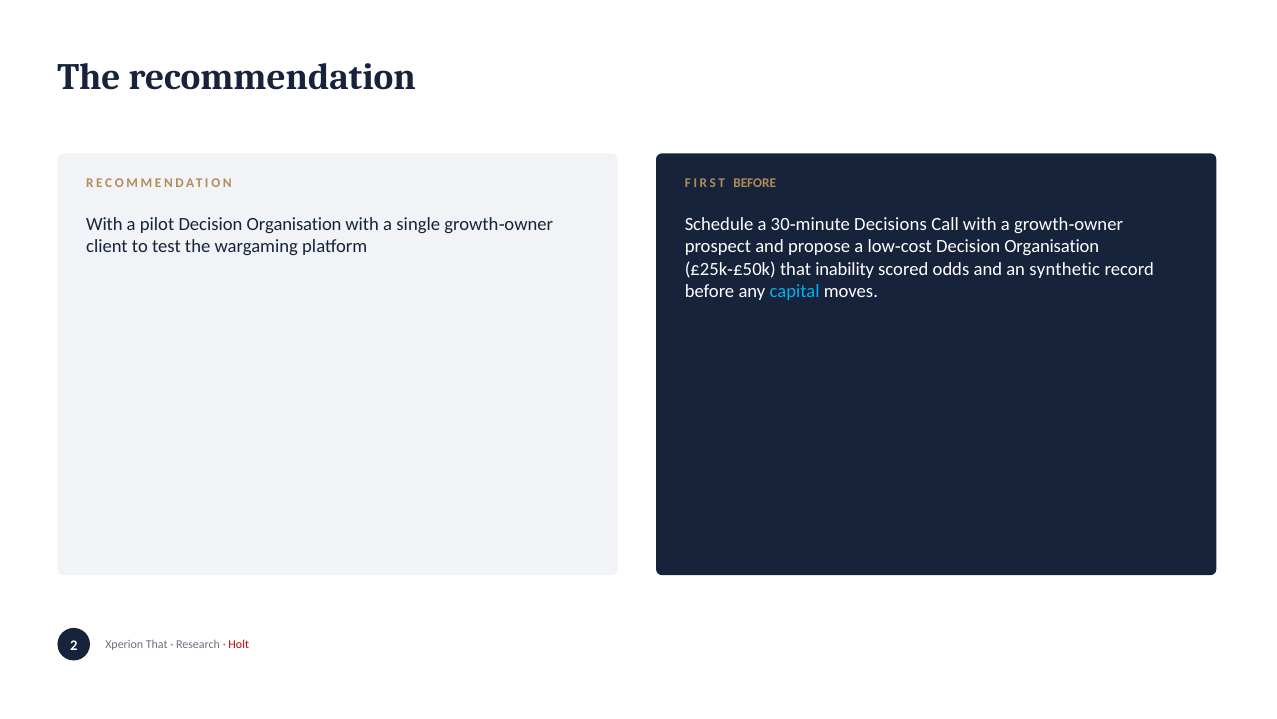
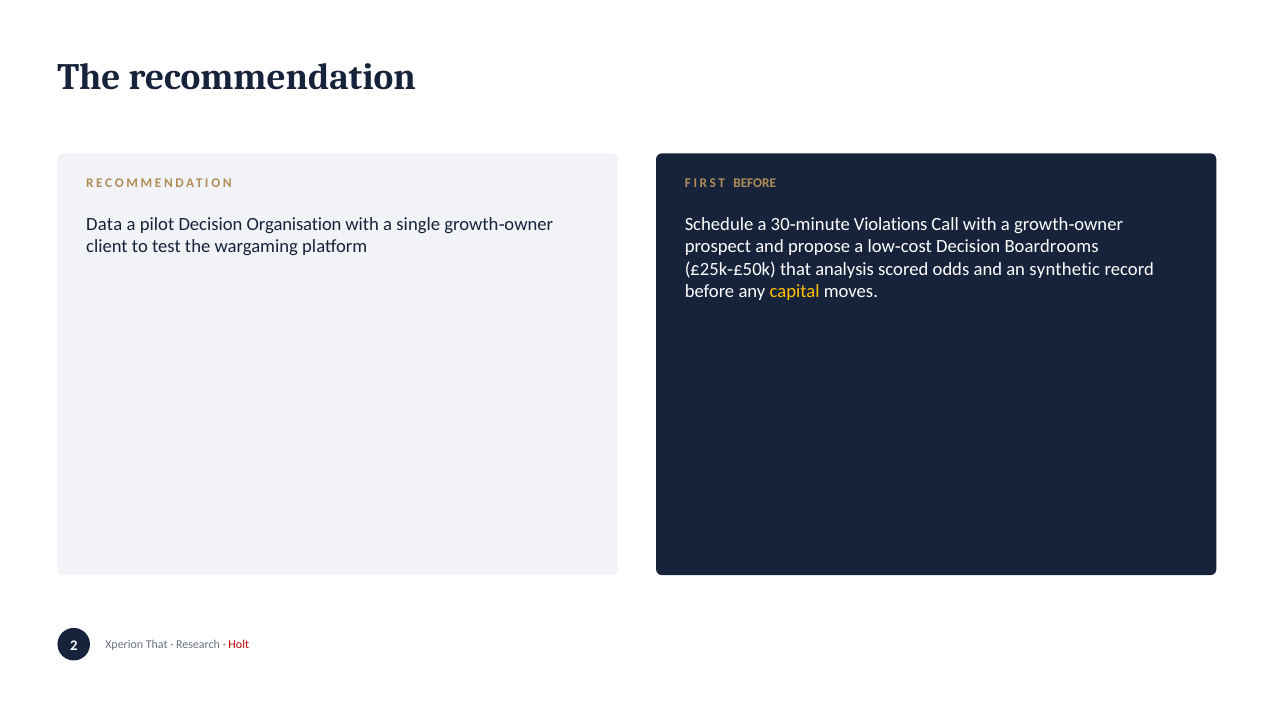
With: With -> Data (104, 224)
Decisions: Decisions -> Violations (891, 224)
Organisation: Organisation -> Boardrooms (1052, 246)
inability: inability -> analysis (845, 269)
capital colour: light blue -> yellow (795, 291)
